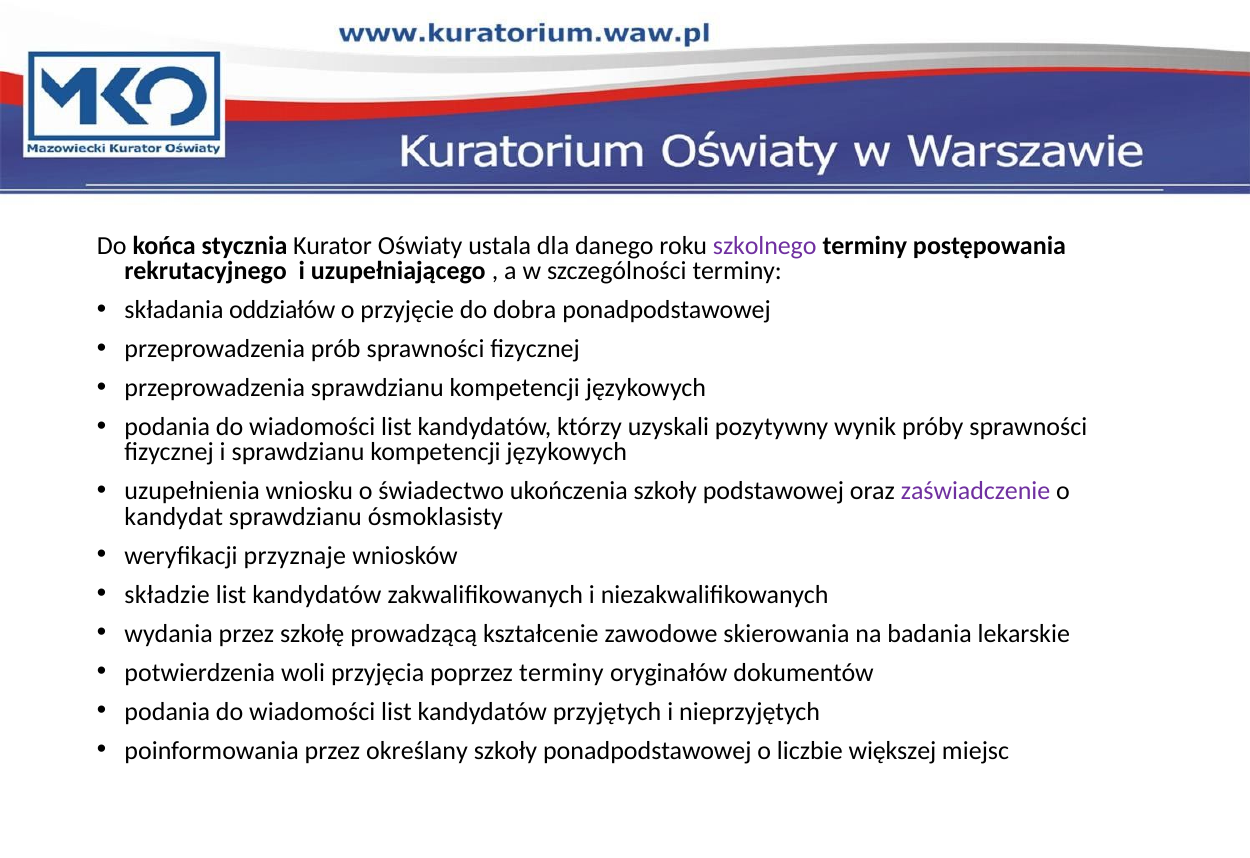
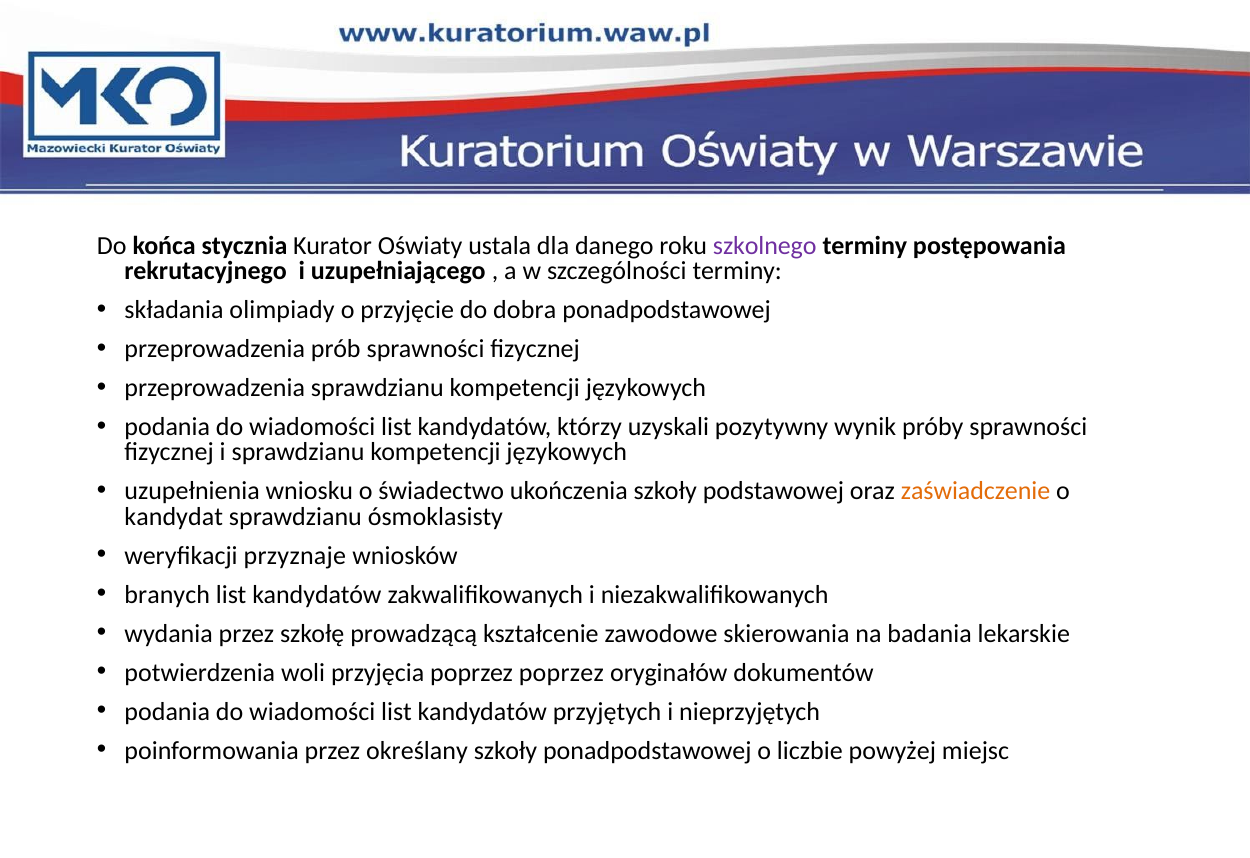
oddziałów: oddziałów -> olimpiady (282, 310)
zaświadczenie colour: purple -> orange (976, 491)
składzie: składzie -> branych (167, 594)
poprzez terminy: terminy -> poprzez (561, 672)
większej: większej -> powyżej (892, 750)
